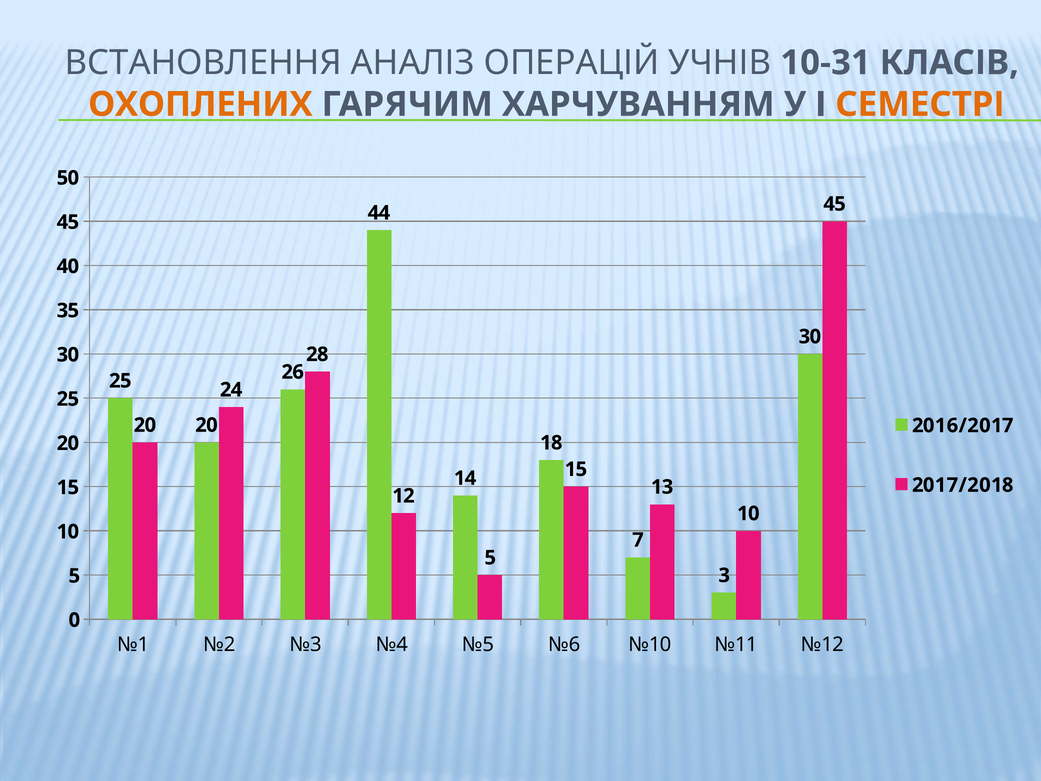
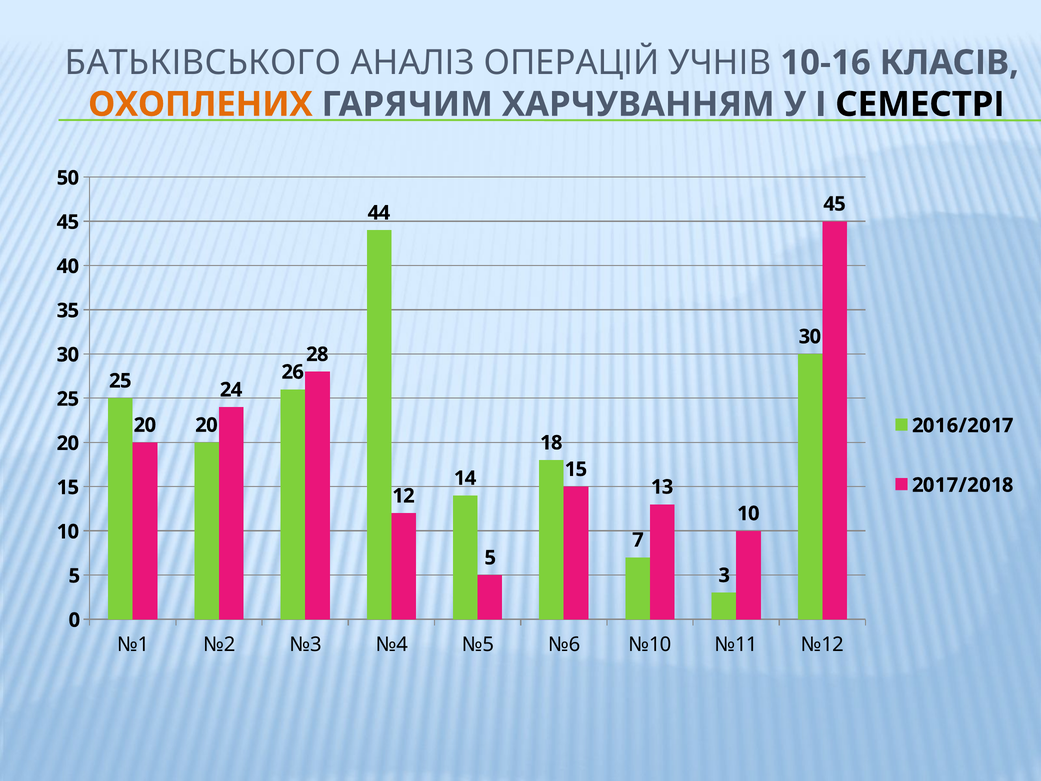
ВСТАНОВЛЕННЯ: ВСТАНОВЛЕННЯ -> БАТЬКІВСЬКОГО (203, 63)
10-31: 10-31 -> 10-16 (826, 63)
СЕМЕСТРІ colour: orange -> black (920, 104)
